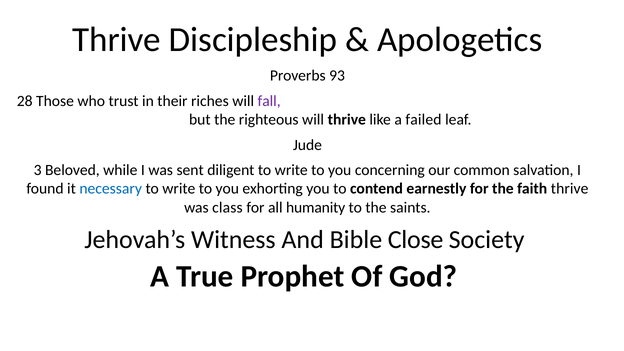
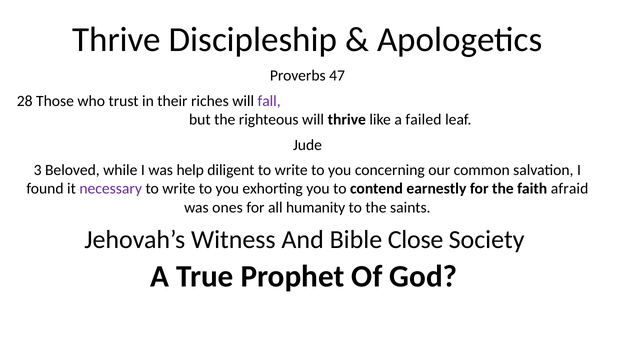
93: 93 -> 47 (337, 76)
sent: sent -> help (190, 170)
necessary colour: blue -> purple (111, 189)
faith thrive: thrive -> afraid (570, 189)
class: class -> ones (227, 208)
